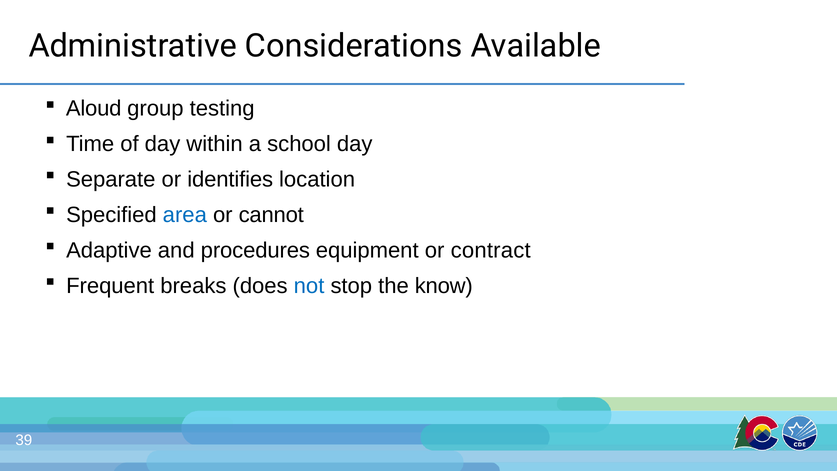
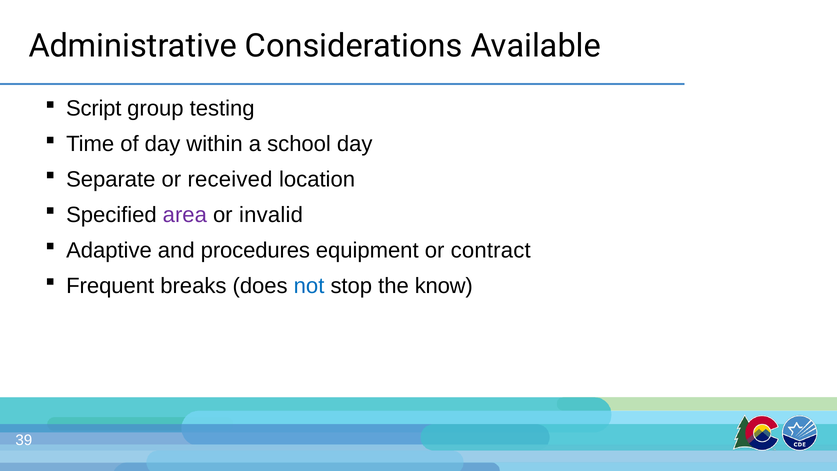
Aloud: Aloud -> Script (94, 108)
identifies: identifies -> received (230, 179)
area colour: blue -> purple (185, 215)
cannot: cannot -> invalid (271, 215)
